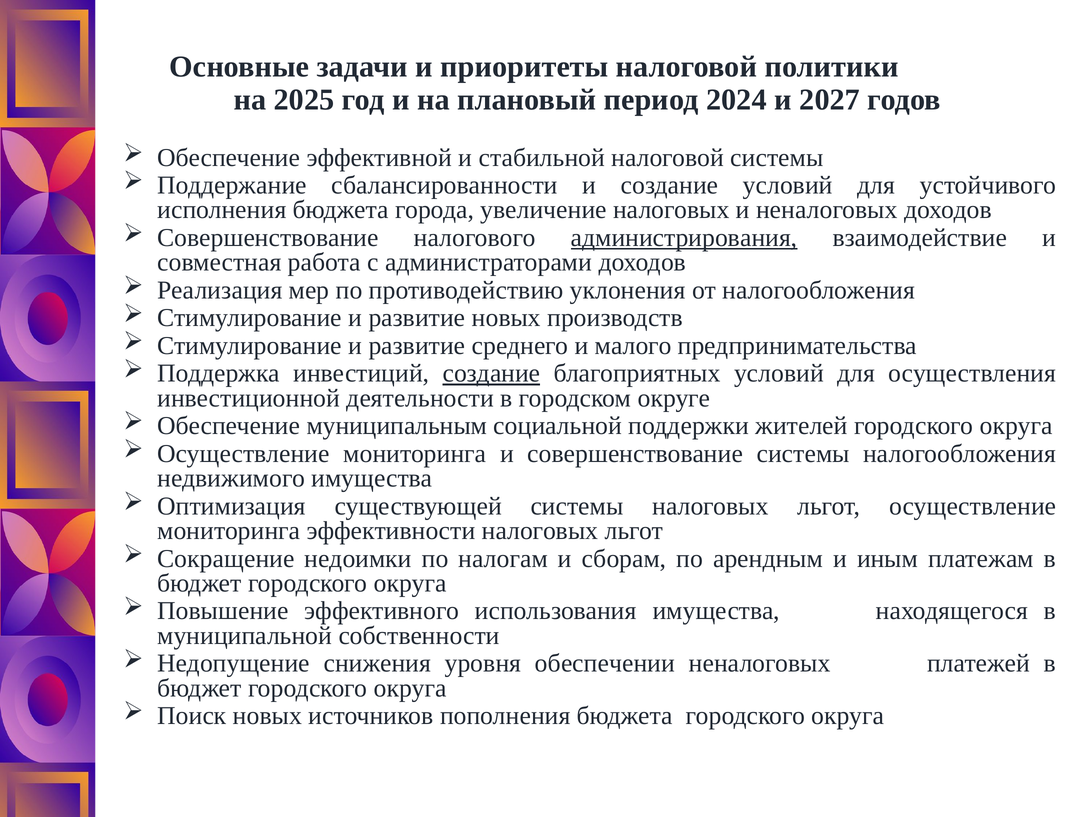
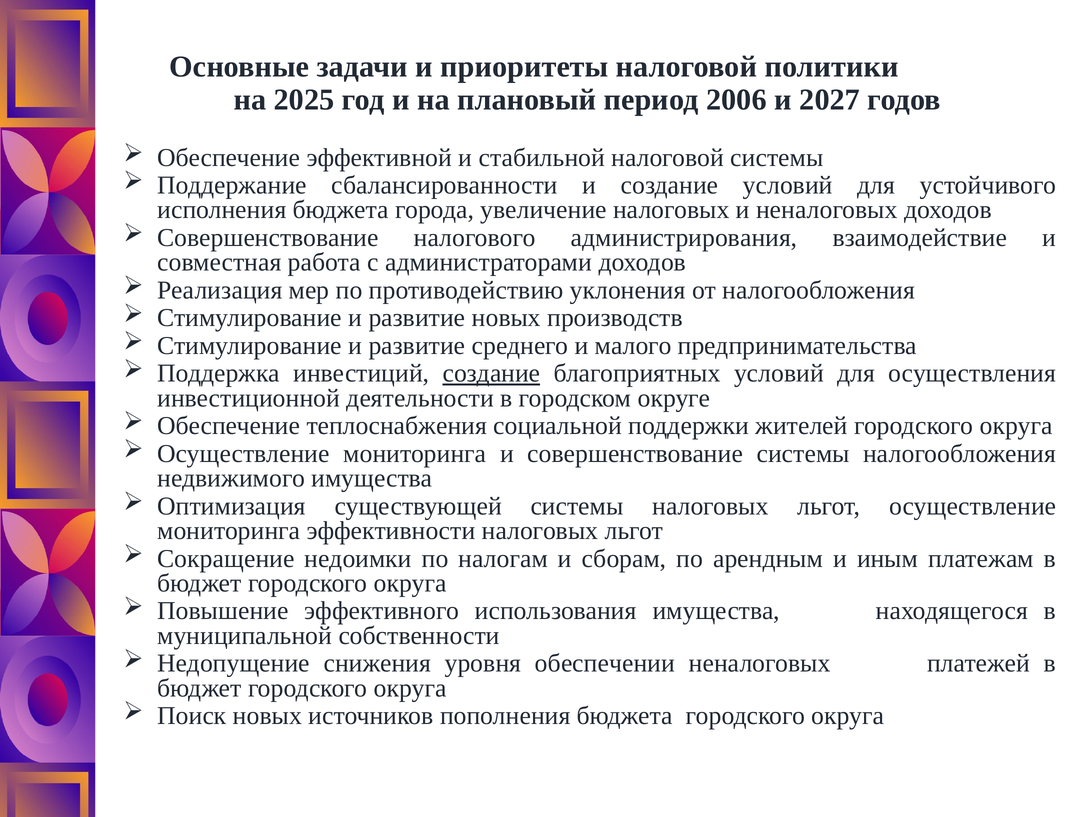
2024: 2024 -> 2006 (736, 100)
администрирования underline: present -> none (684, 238)
муниципальным: муниципальным -> теплоснабжения (397, 426)
